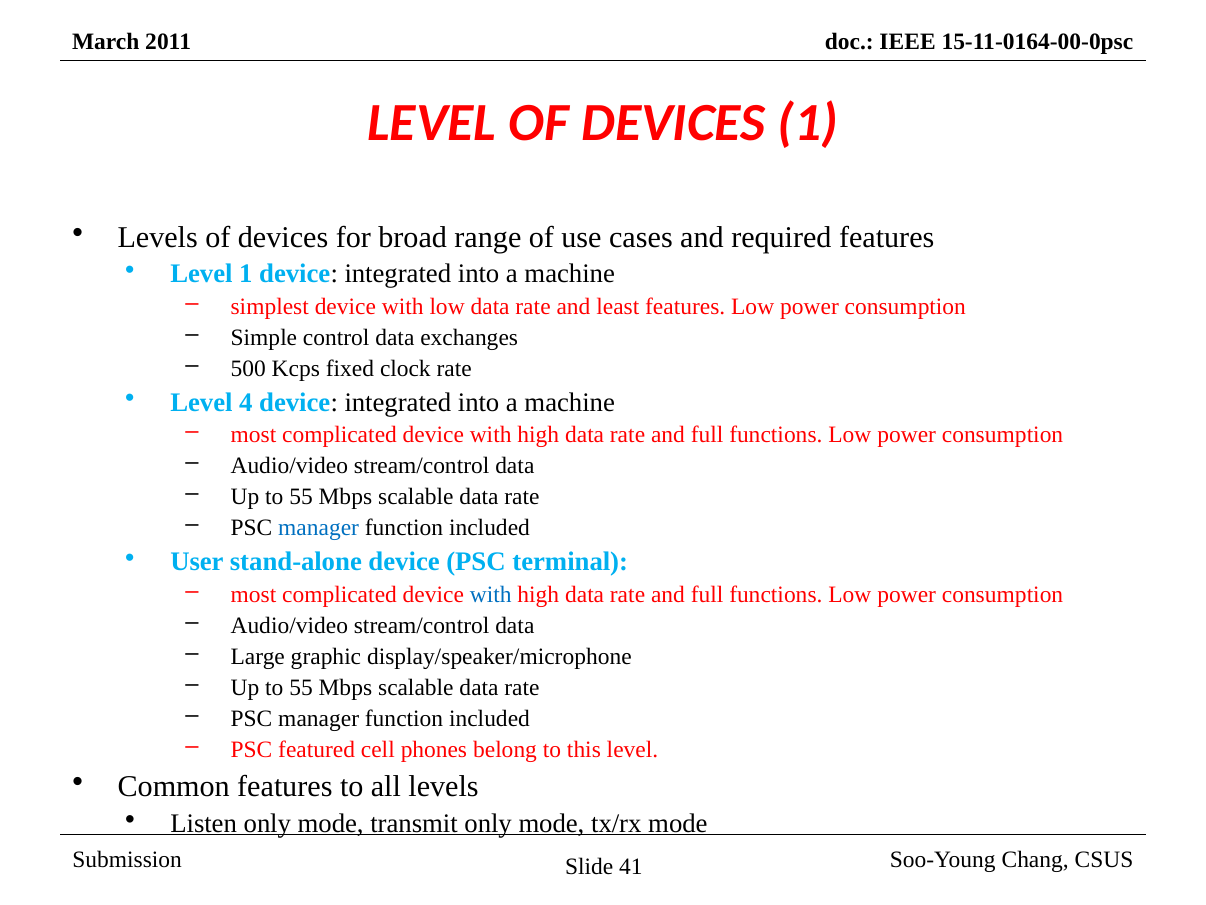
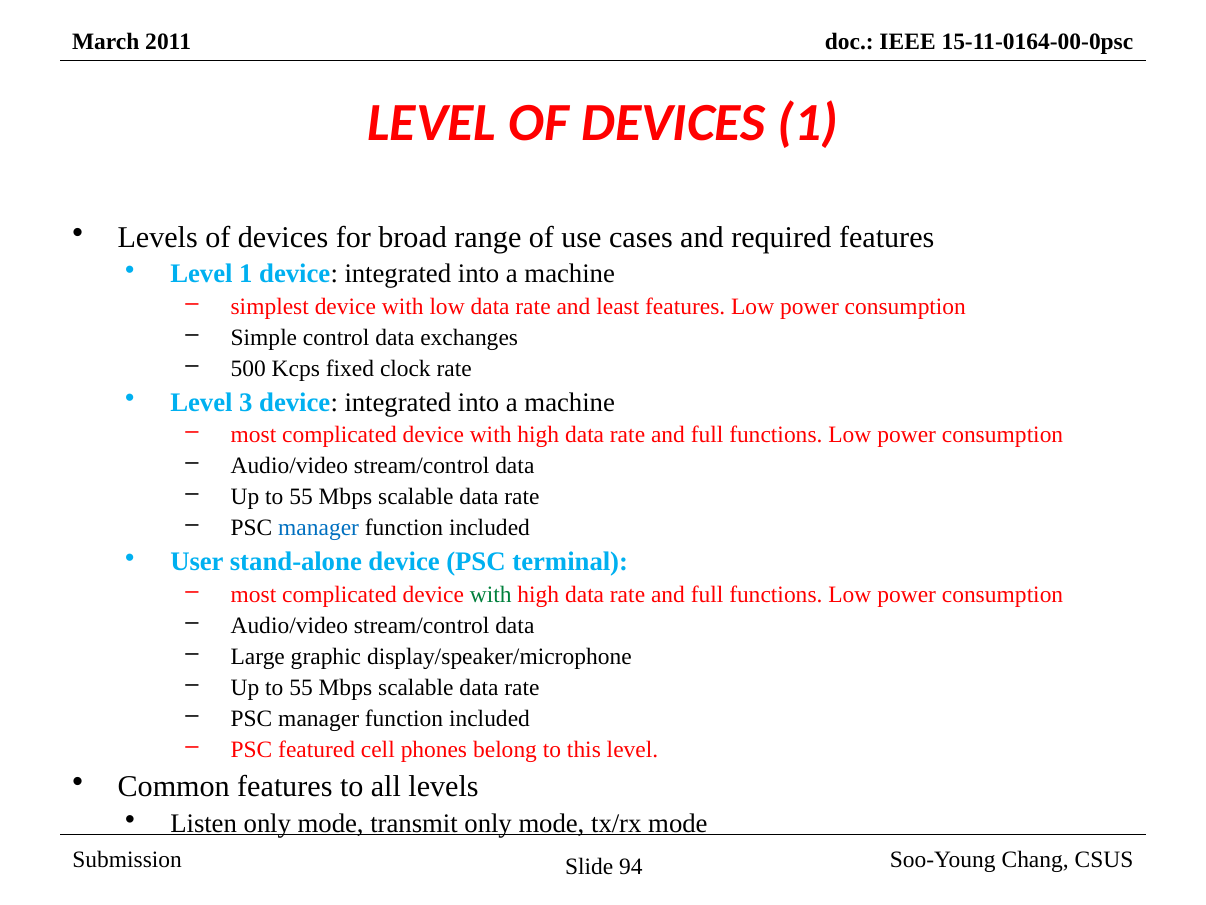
4: 4 -> 3 (246, 402)
with colour: blue -> green (491, 594)
41: 41 -> 94 (631, 866)
